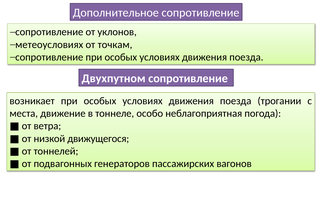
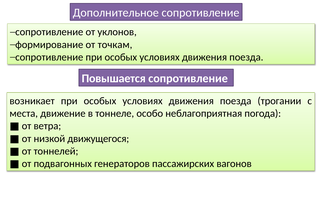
метеоусловиях: метеоусловиях -> формирование (49, 45)
Двухпутном: Двухпутном -> Повышается (114, 79)
